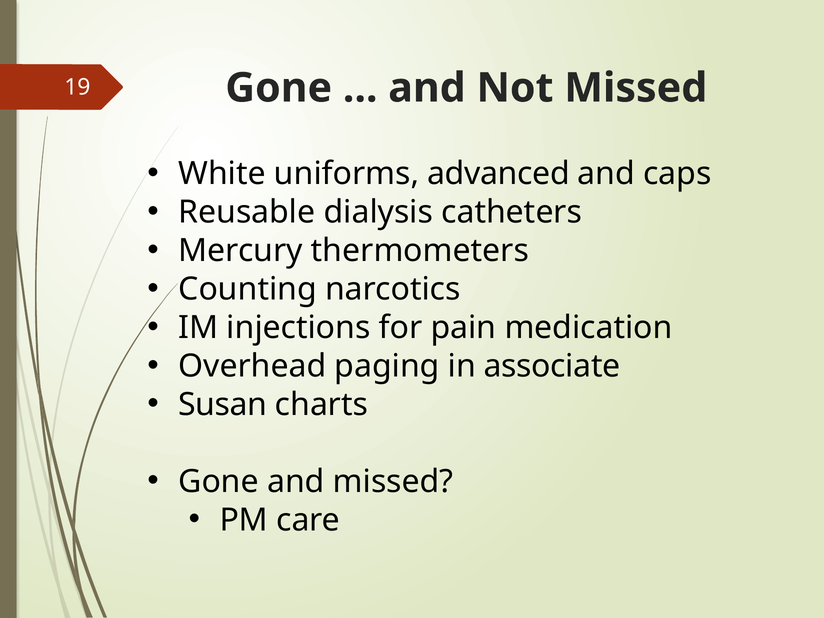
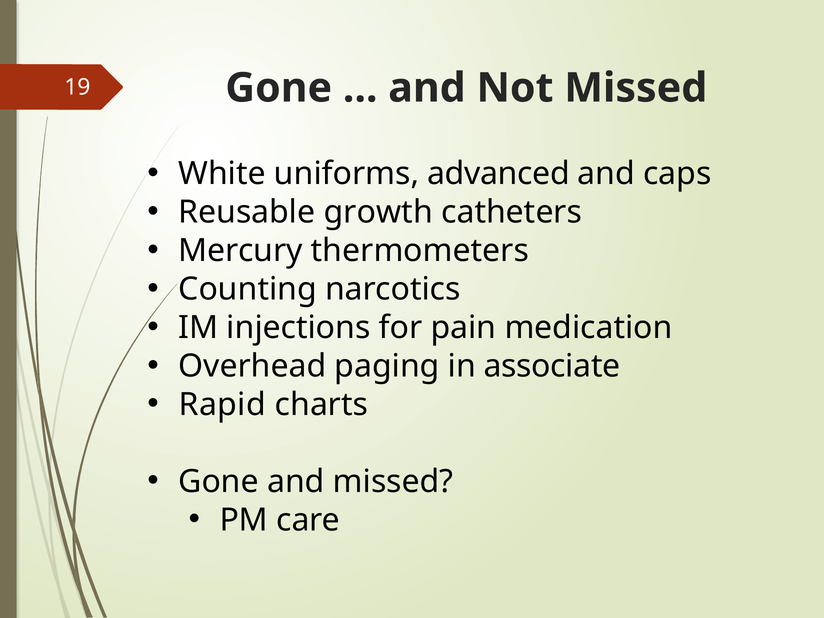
dialysis: dialysis -> growth (378, 212)
Susan: Susan -> Rapid (222, 405)
